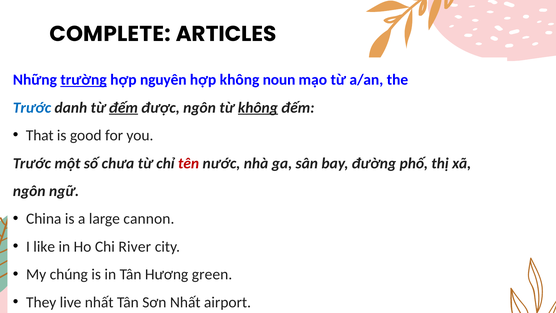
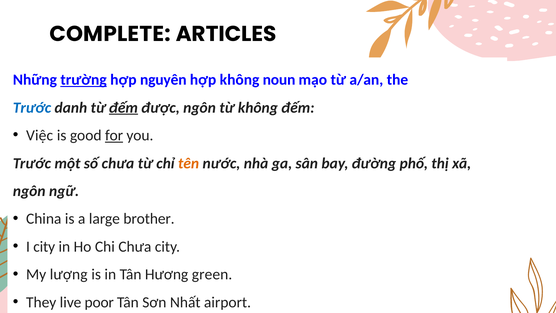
không underline: present -> none (258, 108)
That: That -> Việc (40, 135)
for underline: none -> present (114, 135)
tên colour: red -> orange (189, 163)
cannon: cannon -> brother (149, 219)
I like: like -> city (44, 247)
Chi River: River -> Chưa (135, 247)
chúng: chúng -> lượng (69, 274)
live nhất: nhất -> poor (99, 302)
